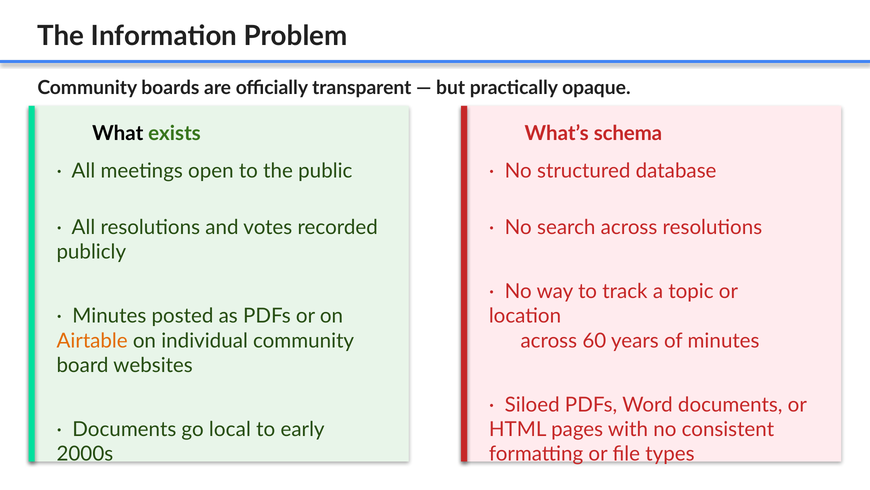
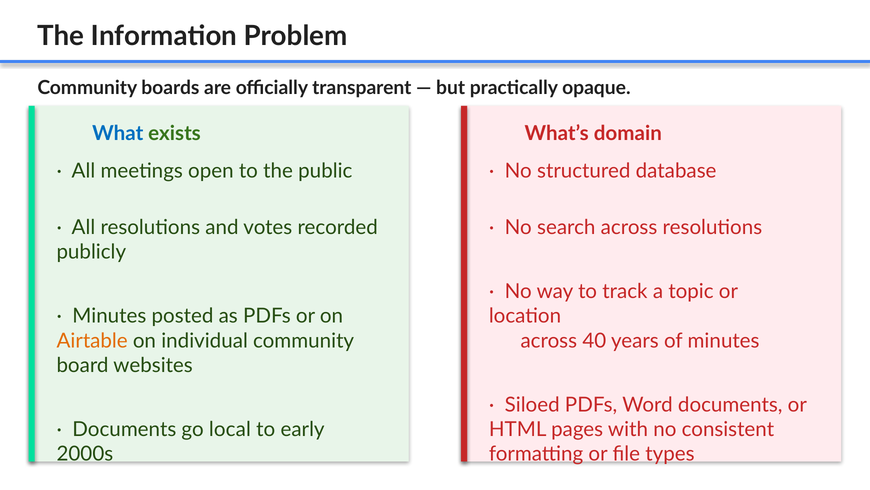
What colour: black -> blue (118, 133)
schema: schema -> domain (628, 133)
60: 60 -> 40 (594, 340)
